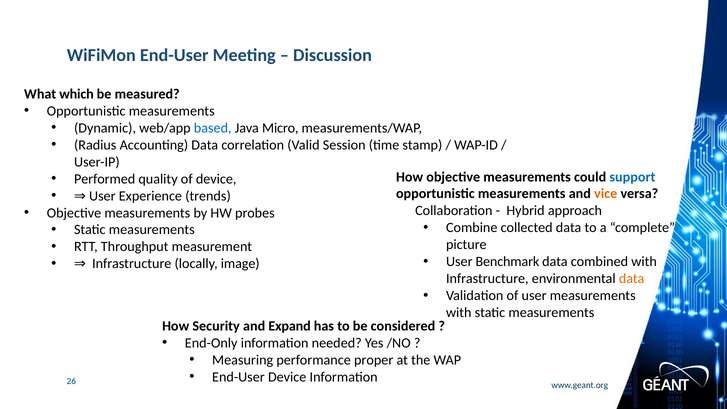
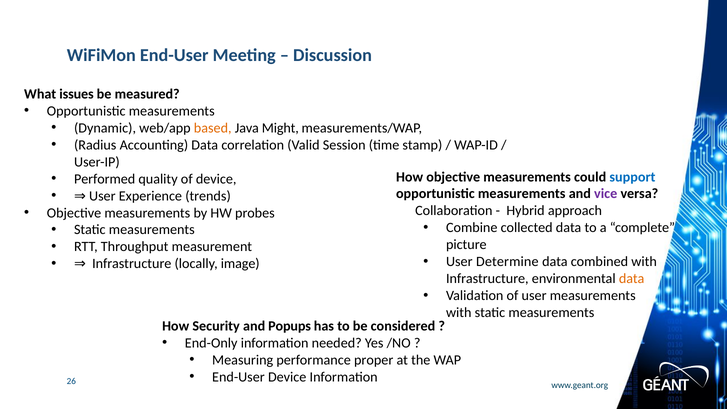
which: which -> issues (77, 94)
based colour: blue -> orange (213, 128)
Micro: Micro -> Might (280, 128)
vice colour: orange -> purple (606, 194)
Benchmark: Benchmark -> Determine (507, 262)
Expand: Expand -> Popups (290, 326)
